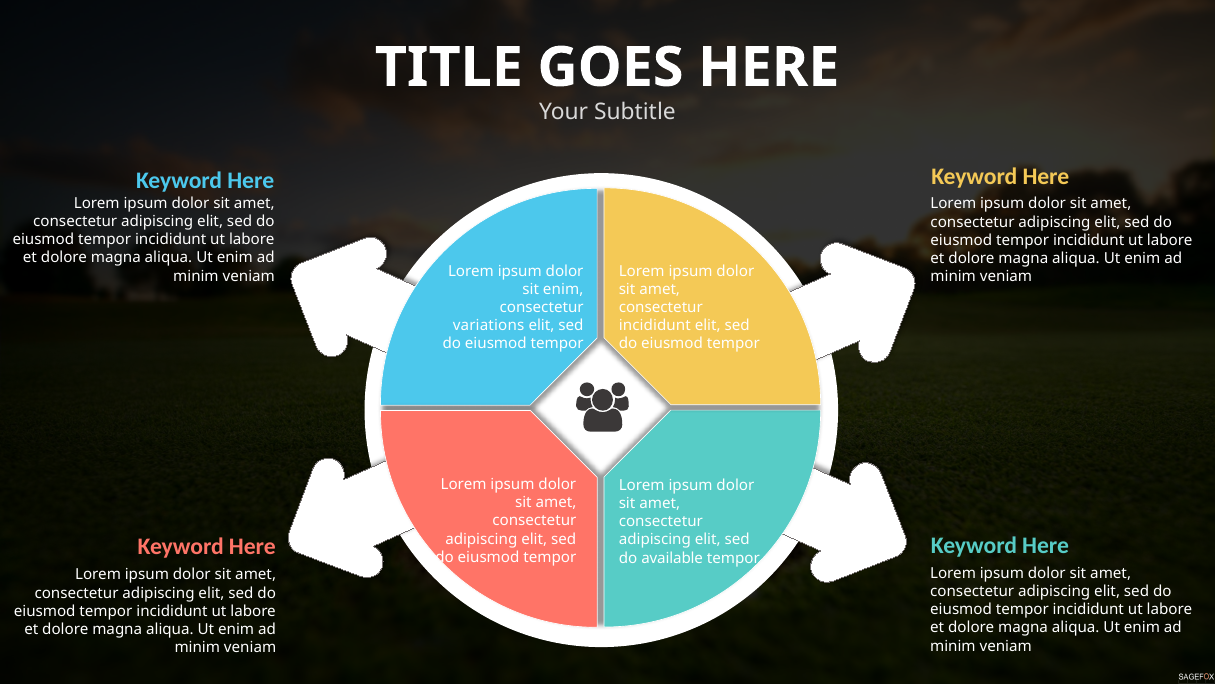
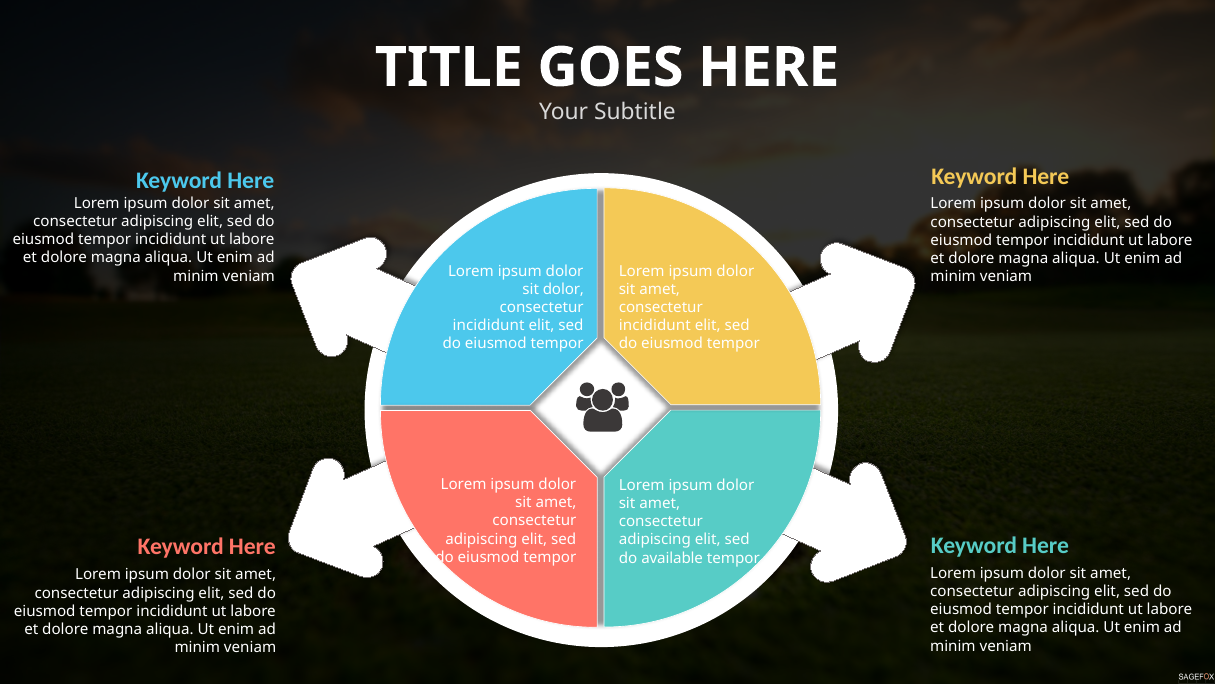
sit enim: enim -> dolor (563, 289)
variations: variations -> incididunt (489, 325)
